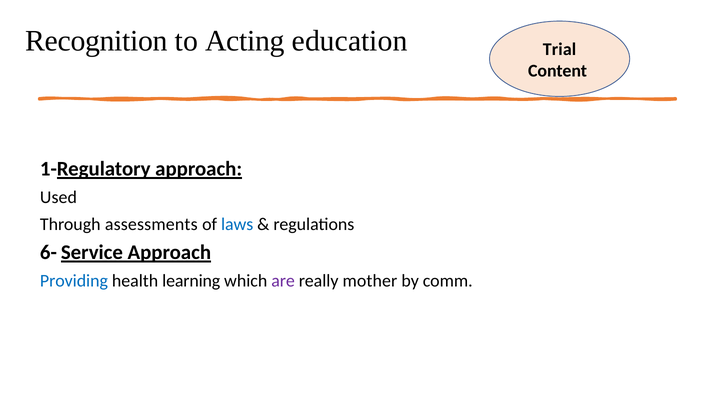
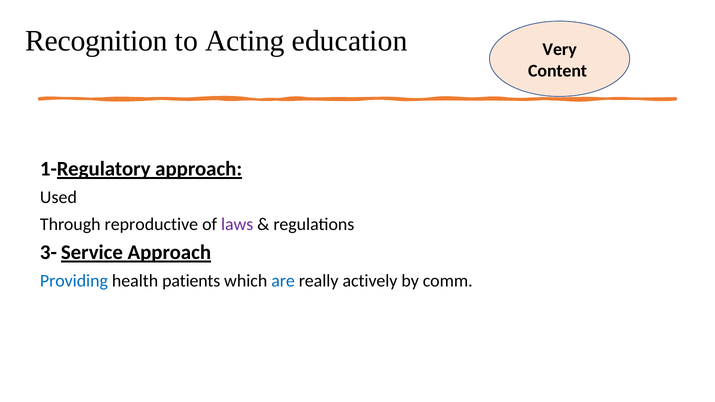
Trial: Trial -> Very (560, 49)
assessments: assessments -> reproductive (151, 224)
laws colour: blue -> purple (237, 224)
6-: 6- -> 3- (48, 253)
learning: learning -> patients (191, 281)
are colour: purple -> blue (283, 281)
mother: mother -> actively (370, 281)
